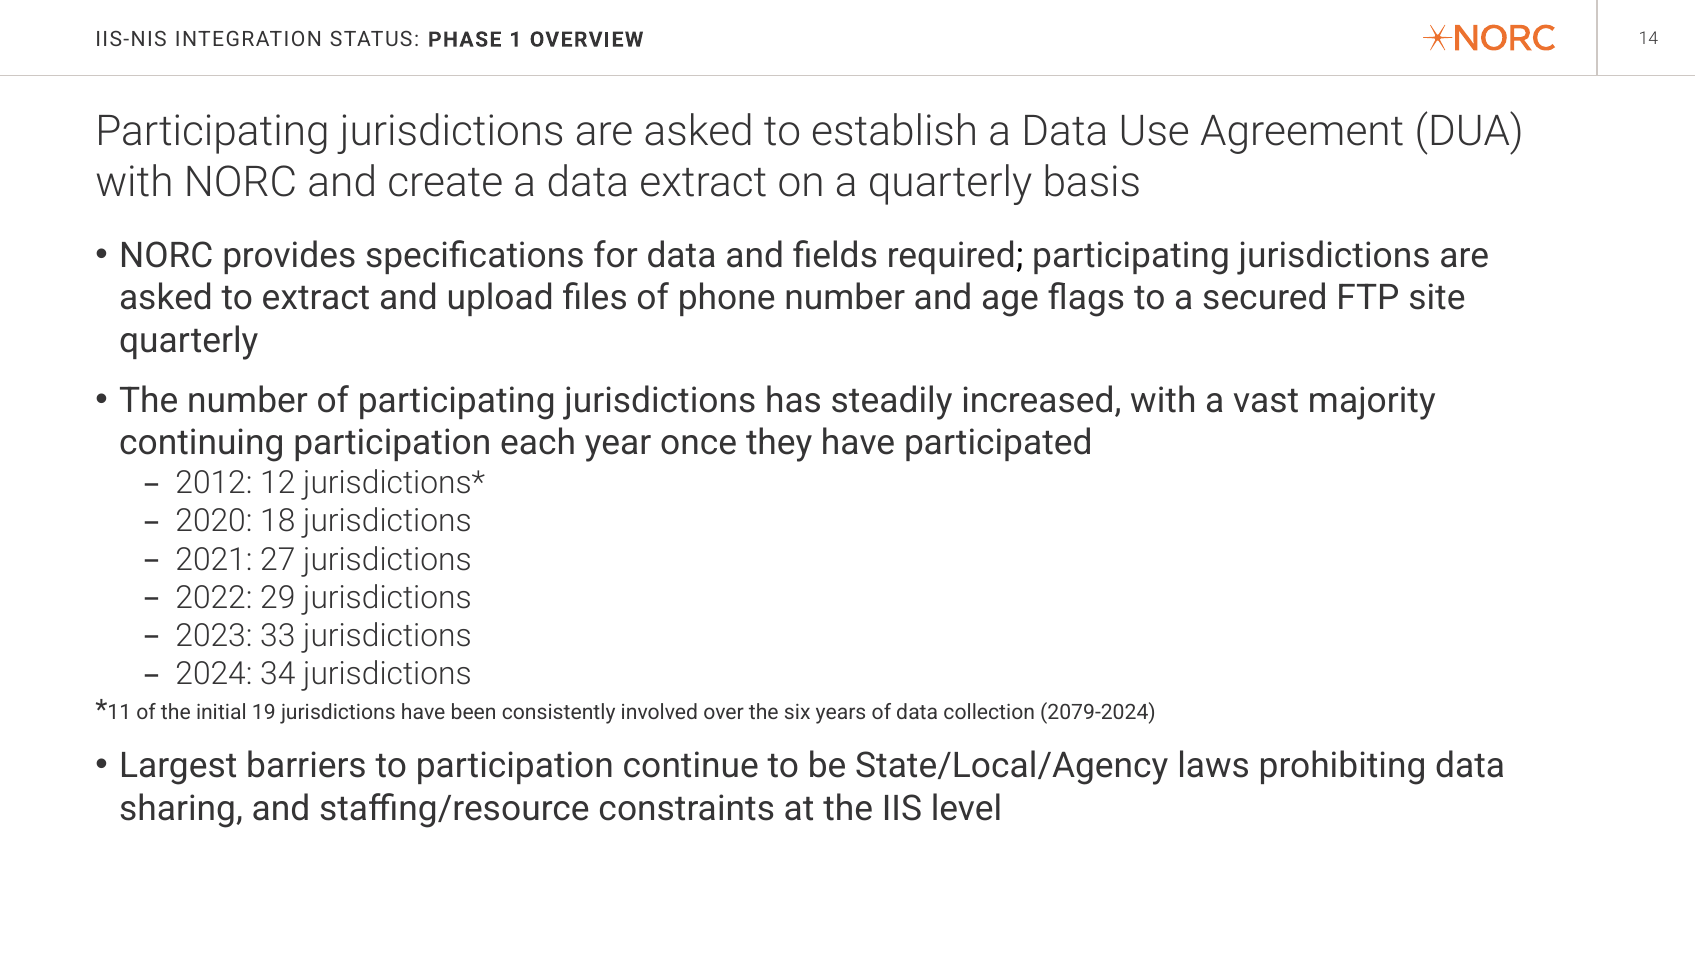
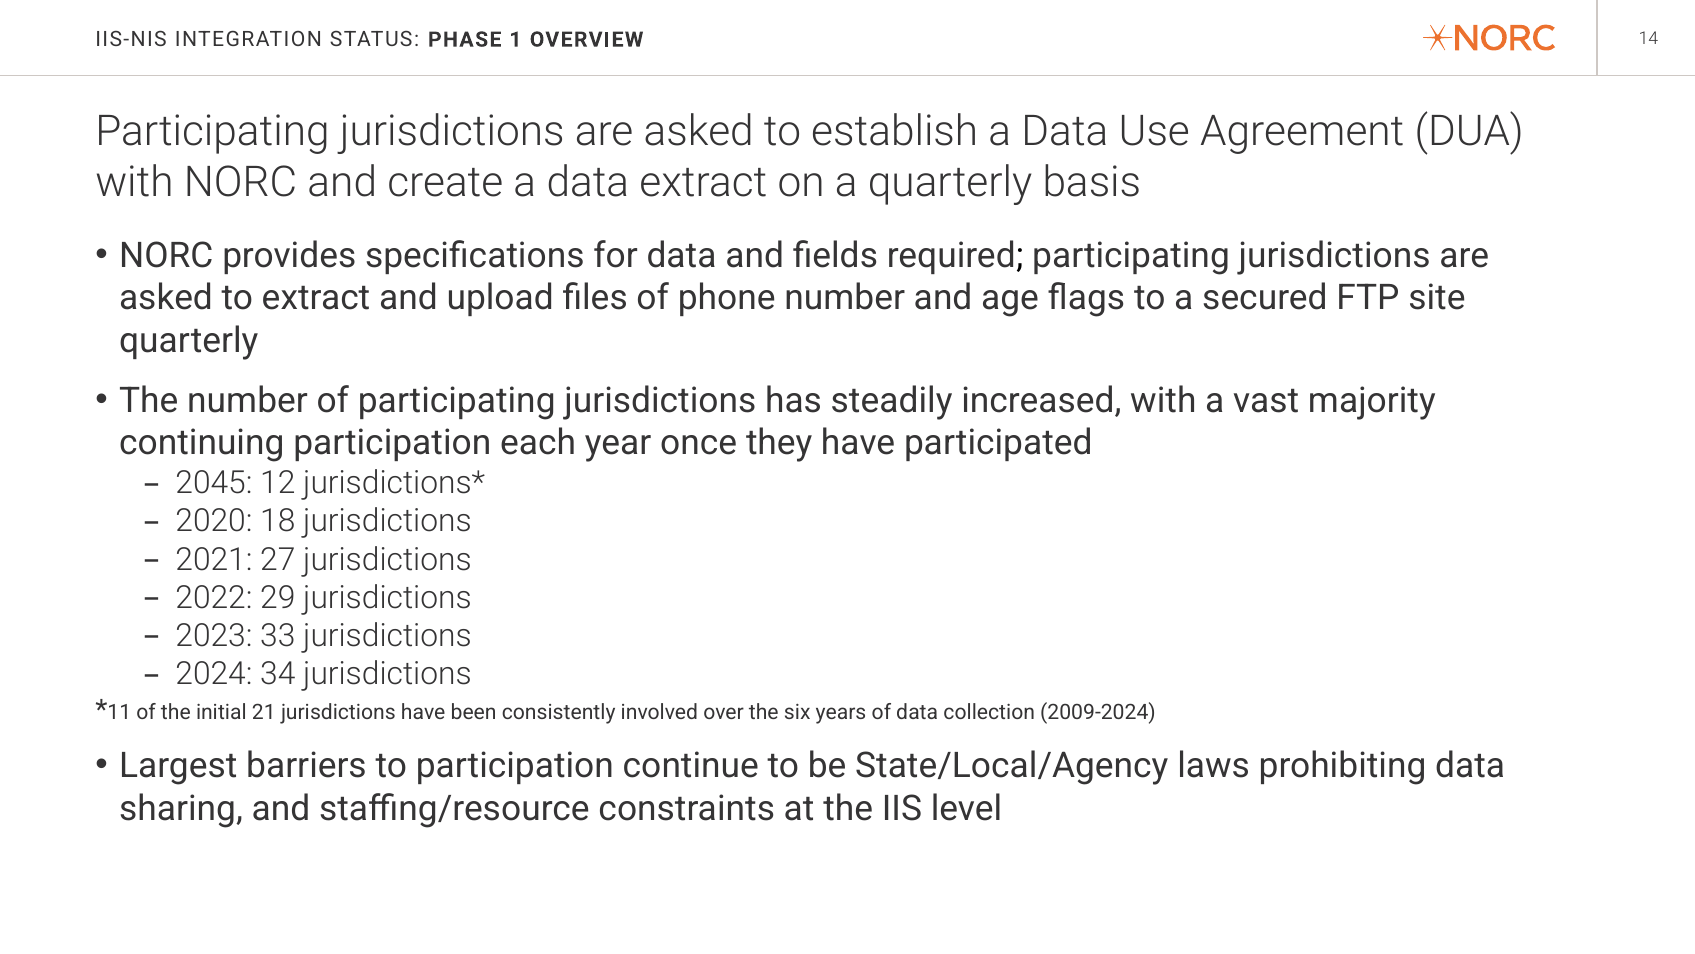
2012: 2012 -> 2045 (214, 483)
19: 19 -> 21 (264, 712)
2079-2024: 2079-2024 -> 2009-2024 (1098, 712)
